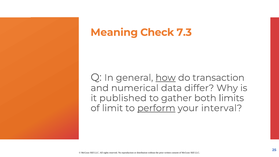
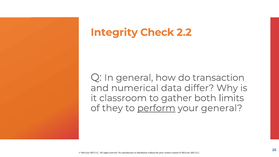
Meaning: Meaning -> Integrity (114, 32)
7.3: 7.3 -> 2.2 (184, 32)
how underline: present -> none (166, 78)
published: published -> classroom (123, 98)
limit: limit -> they (112, 108)
your interval: interval -> general (222, 108)
